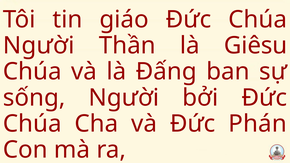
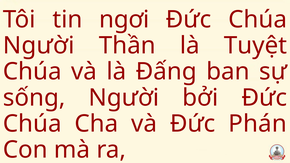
giáo: giáo -> ngơi (124, 19)
Giêsu: Giêsu -> Tuyệt (255, 46)
